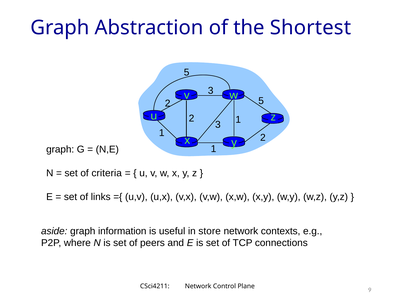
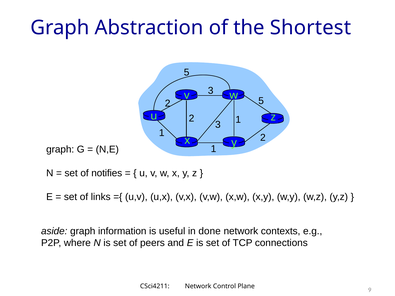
criteria: criteria -> notifies (107, 173)
store: store -> done (210, 231)
